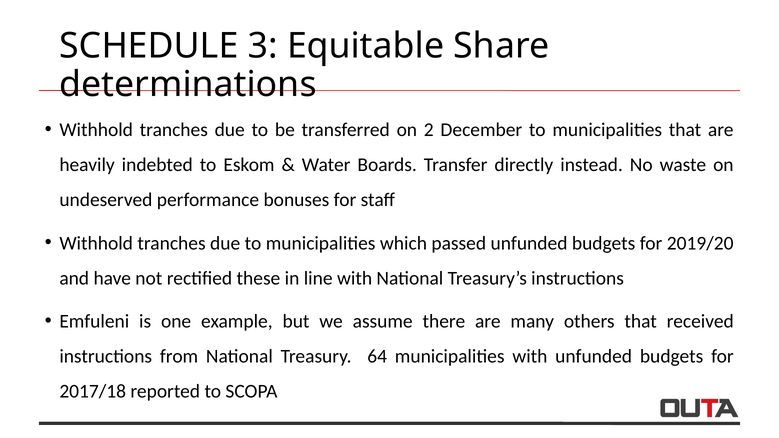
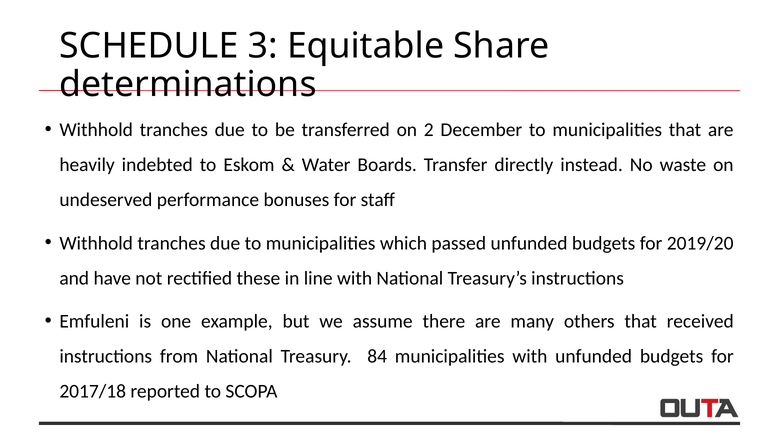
64: 64 -> 84 (377, 356)
